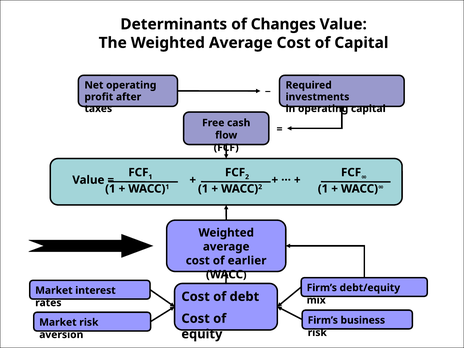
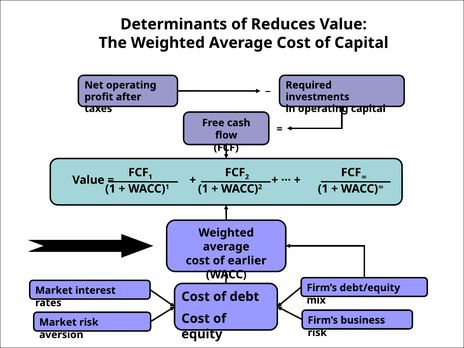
Changes: Changes -> Reduces (283, 24)
